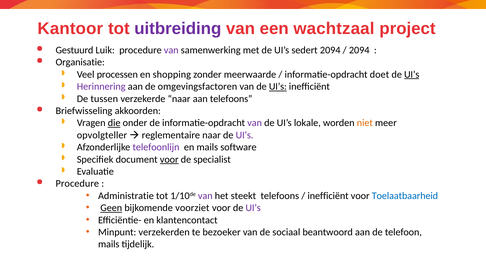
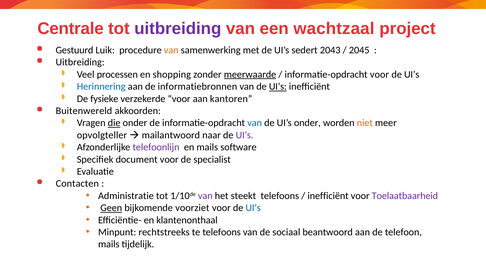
Kantoor: Kantoor -> Centrale (70, 29)
van colour: purple -> orange (171, 50)
sedert 2094: 2094 -> 2043 (330, 50)
2094: 2094 -> 2045 (359, 50)
Organisatie: Organisatie -> Uitbreiding (80, 62)
meerwaarde underline: none -> present (250, 75)
informatie-opdracht doet: doet -> voor (379, 75)
UI’s underline: present -> none (412, 75)
Herinnering colour: purple -> blue (101, 87)
omgevingsfactoren: omgevingsfactoren -> informatiebronnen (197, 87)
tussen: tussen -> fysieke (104, 99)
verzekerde naar: naar -> voor (179, 99)
aan telefoons: telefoons -> kantoren (231, 99)
Briefwisseling: Briefwisseling -> Buitenwereld (84, 111)
van colour: purple -> blue (255, 123)
UI’s lokale: lokale -> onder (307, 123)
reglementaire: reglementaire -> mailantwoord (171, 135)
voor underline: present -> none (169, 160)
Procedure: Procedure -> Contacten (77, 184)
Toelaatbaarheid colour: blue -> purple (405, 196)
UI’s colour: purple -> blue (253, 208)
klantencontact: klantencontact -> klantenonthaal (187, 220)
verzekerden: verzekerden -> rechtstreeks (164, 232)
te bezoeker: bezoeker -> telefoons (222, 232)
